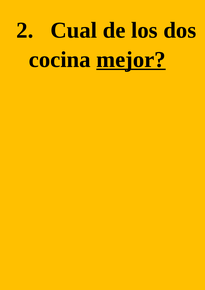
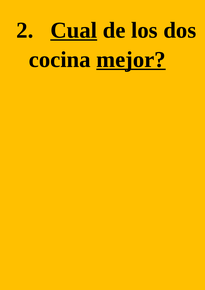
Cual underline: none -> present (74, 30)
